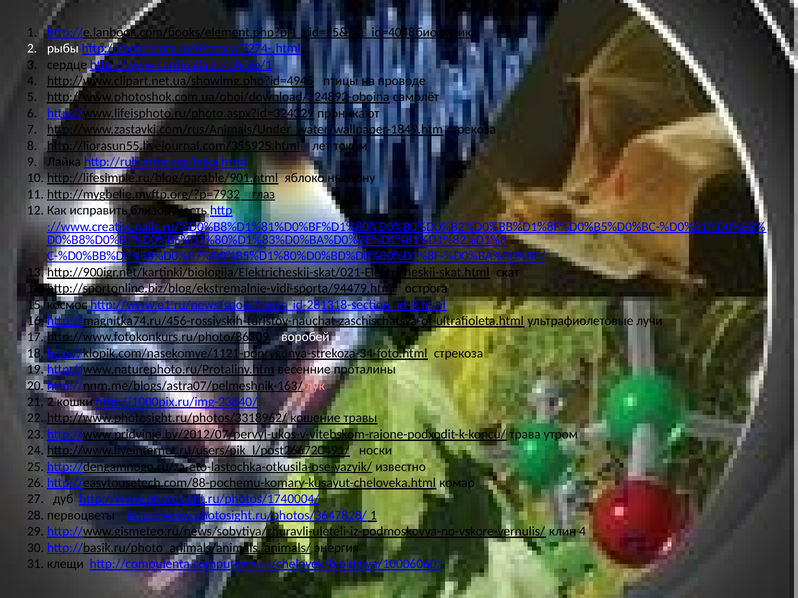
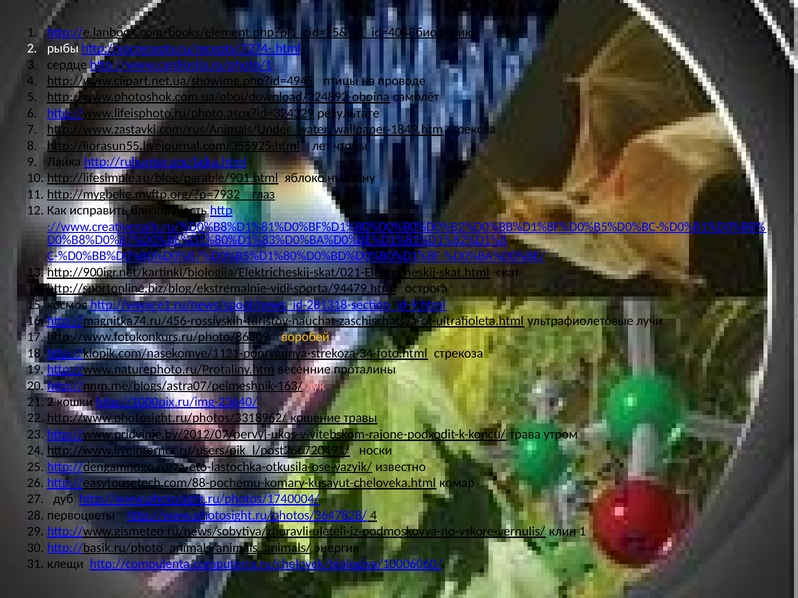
проникают: проникают -> результате (348, 113)
током: током -> чтобы (351, 146)
воробей colour: white -> yellow (305, 337)
http://www.photosight.ru/photos/3647828/ 1: 1 -> 4 (374, 516)
клин 4: 4 -> 1 (583, 532)
